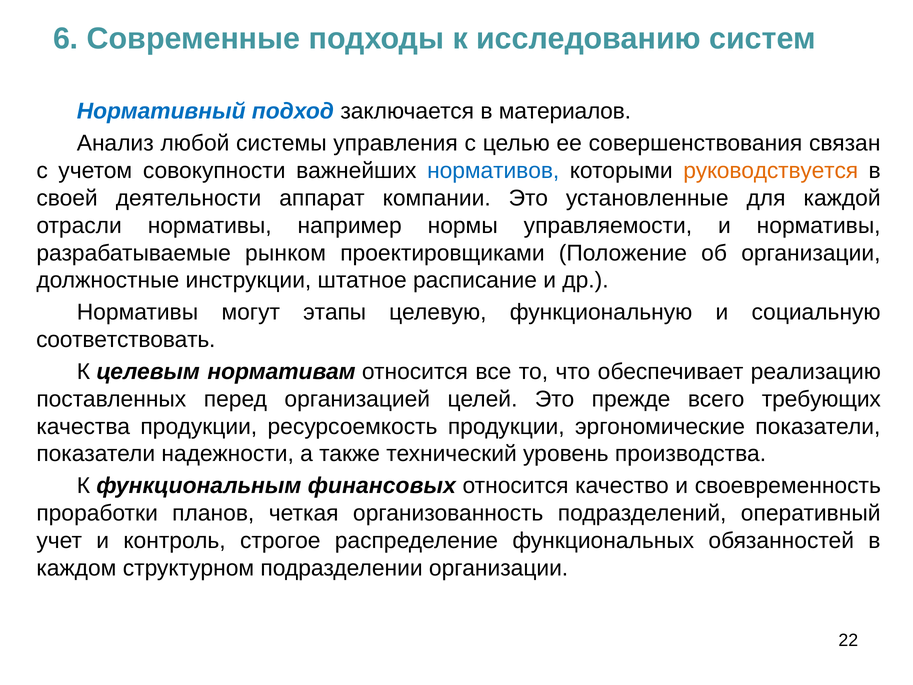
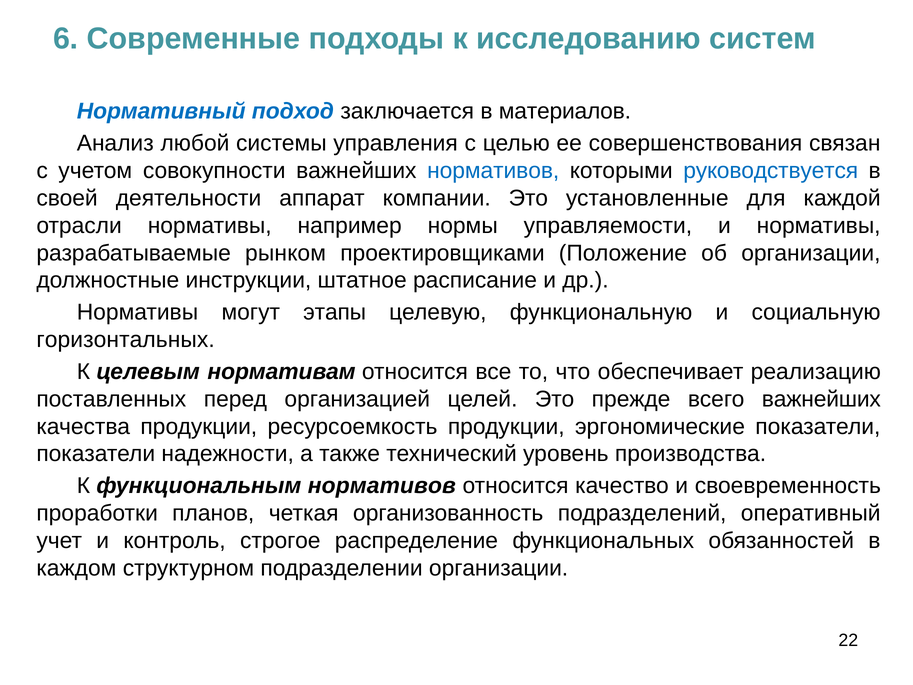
руководствуется colour: orange -> blue (771, 171)
соответствовать: соответствовать -> горизонтальных (126, 340)
всего требующих: требующих -> важнейших (821, 399)
функциональным финансовых: финансовых -> нормативов (382, 486)
